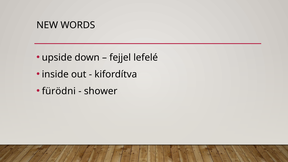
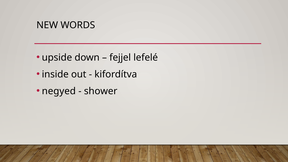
fürödni: fürödni -> negyed (59, 91)
